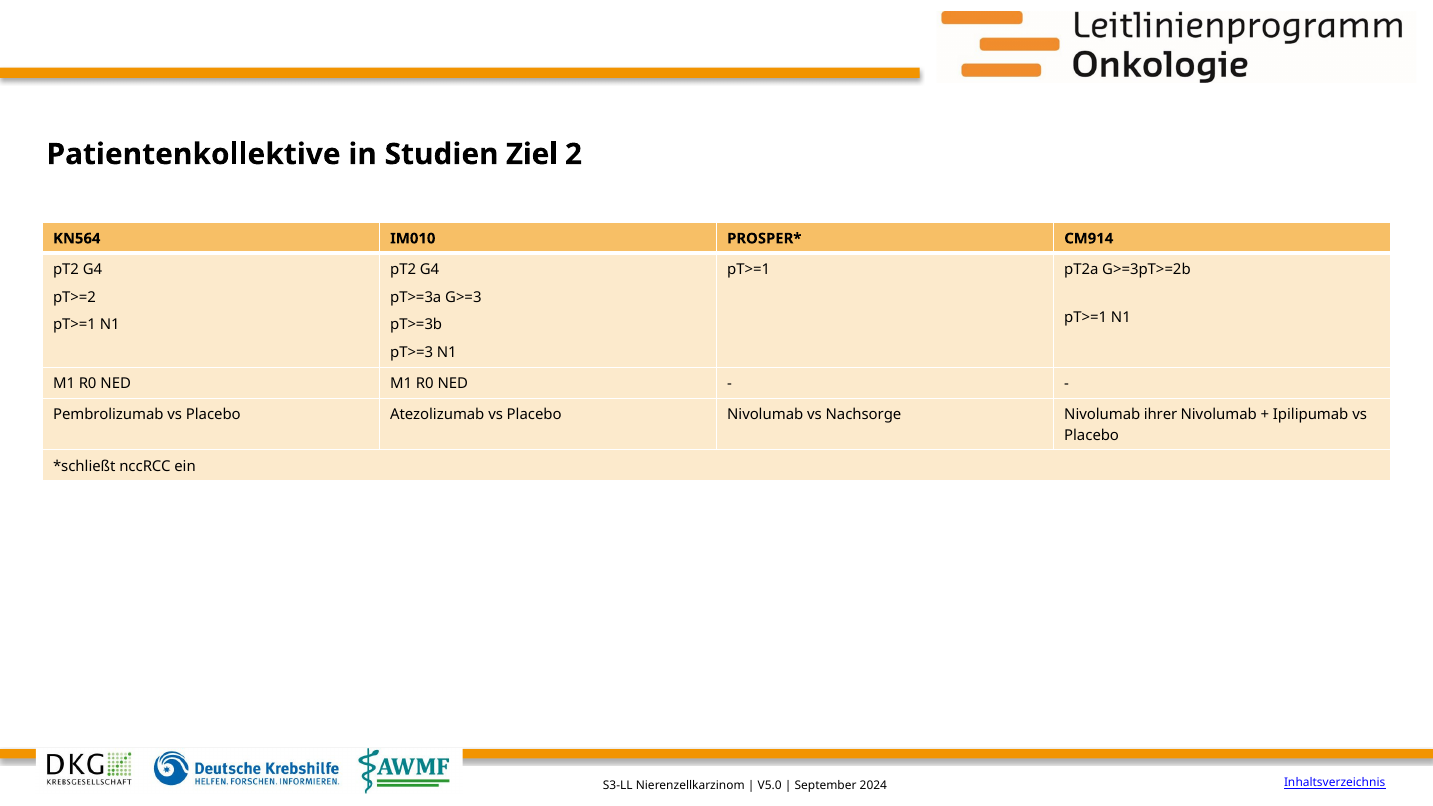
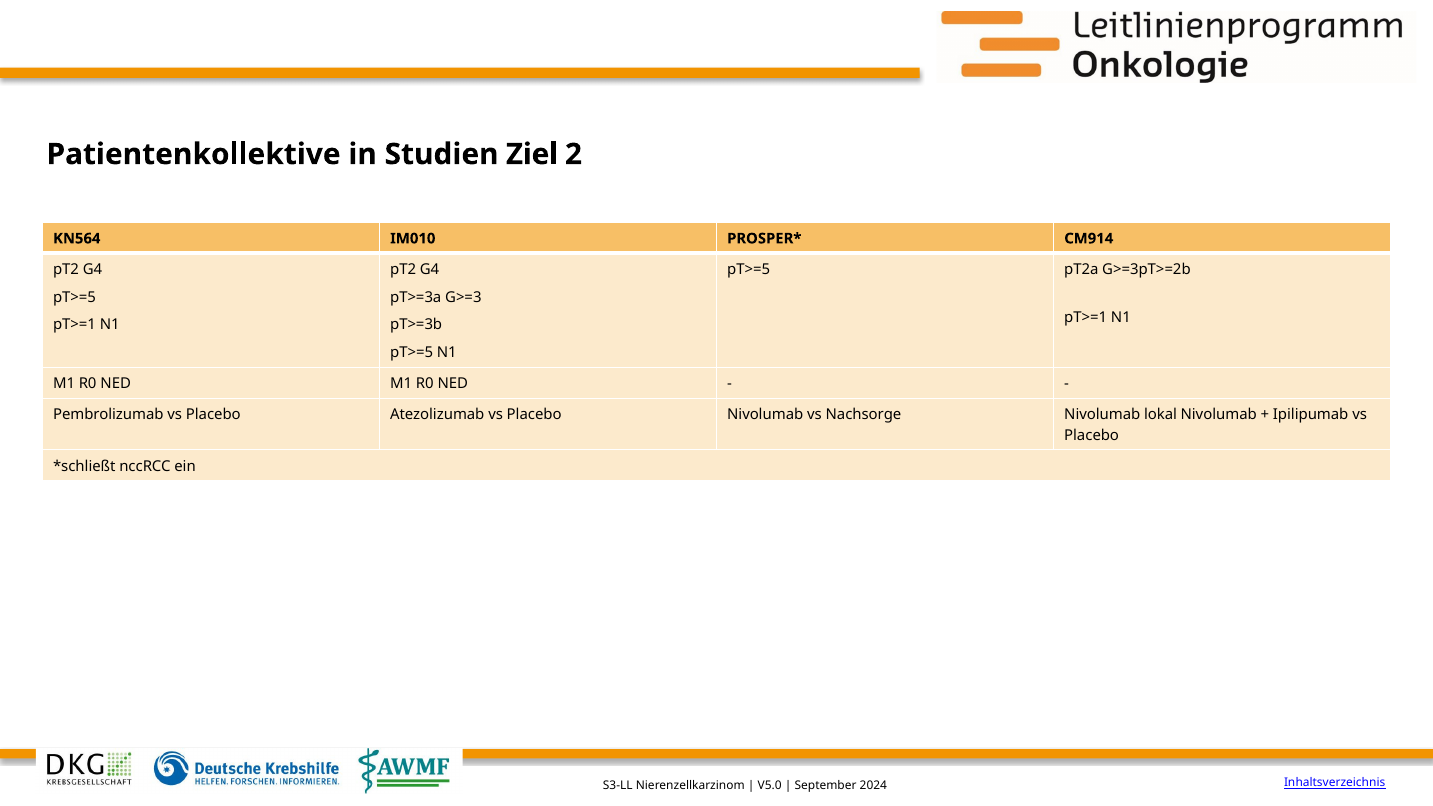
pT>=1: pT>=1 -> pT>=5 (749, 270)
pT>=2: pT>=2 -> pT>=5 (75, 297)
pT>=3: pT>=3 -> pT>=5 (412, 353)
ihrer: ihrer -> lokal (1161, 415)
